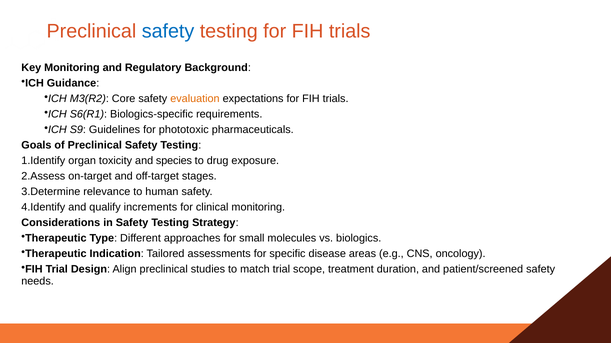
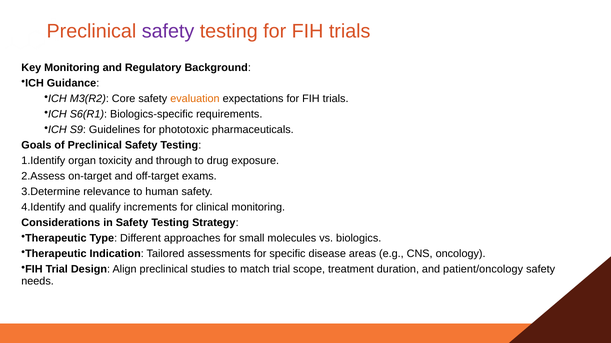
safety colour: blue -> purple (168, 31)
species: species -> through (174, 161)
stages: stages -> exams (199, 177)
patient/screened: patient/screened -> patient/oncology (483, 270)
